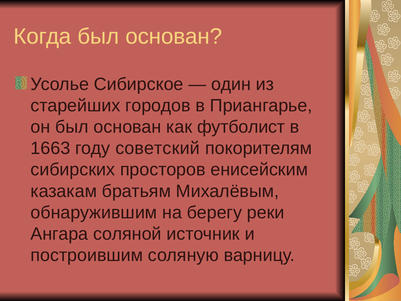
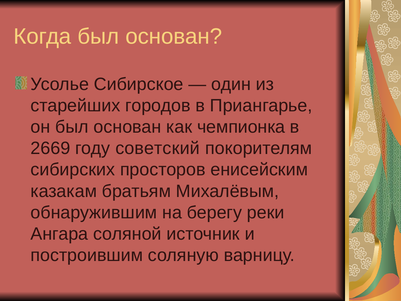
футболист: футболист -> чемпионка (241, 127)
1663: 1663 -> 2669 (50, 148)
